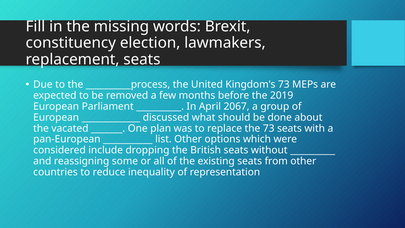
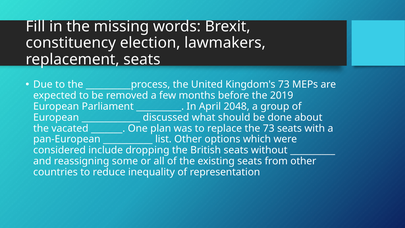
2067: 2067 -> 2048 (237, 106)
